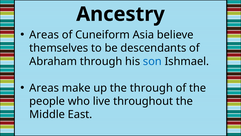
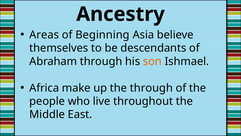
Cuneiform: Cuneiform -> Beginning (103, 35)
son colour: blue -> orange (152, 61)
Areas: Areas -> Africa (44, 88)
